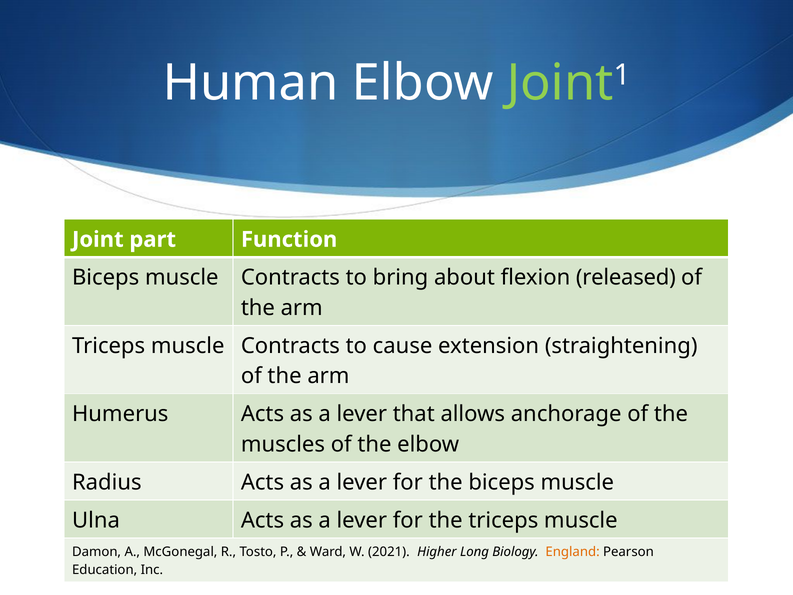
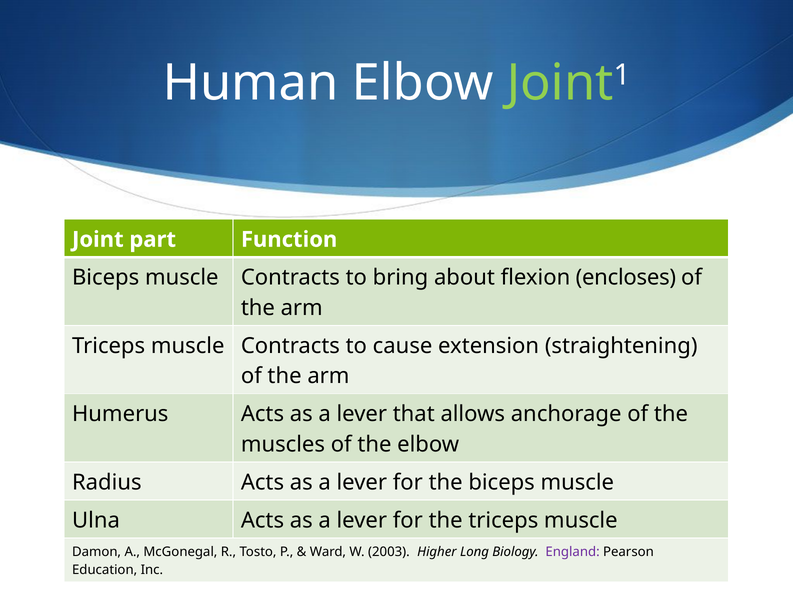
released: released -> encloses (626, 278)
2021: 2021 -> 2003 (389, 552)
England colour: orange -> purple (573, 552)
